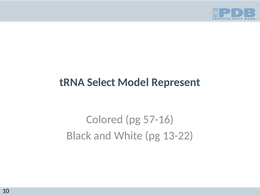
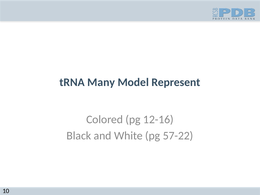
Select: Select -> Many (101, 82)
57-16: 57-16 -> 12-16 (158, 120)
13-22: 13-22 -> 57-22 (178, 136)
